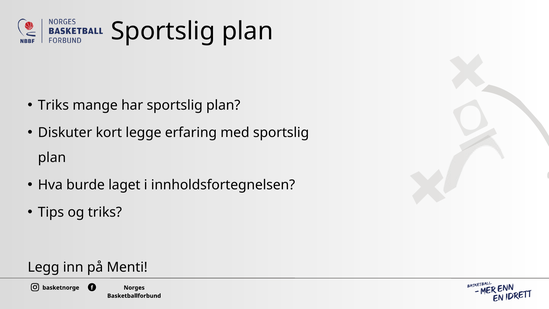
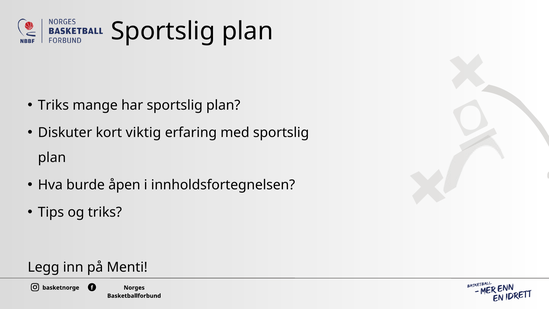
legge: legge -> viktig (143, 133)
laget: laget -> åpen (124, 185)
